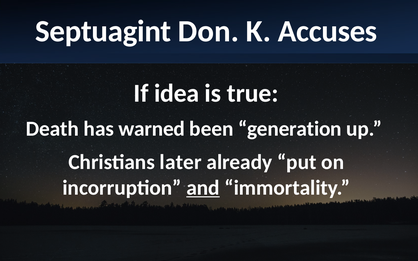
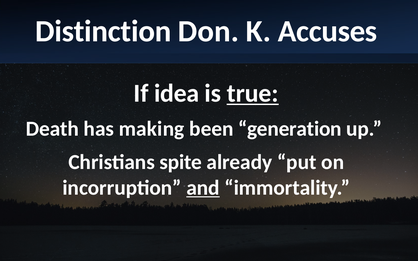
Septuagint: Septuagint -> Distinction (103, 31)
true underline: none -> present (253, 93)
warned: warned -> making (152, 129)
later: later -> spite (181, 162)
